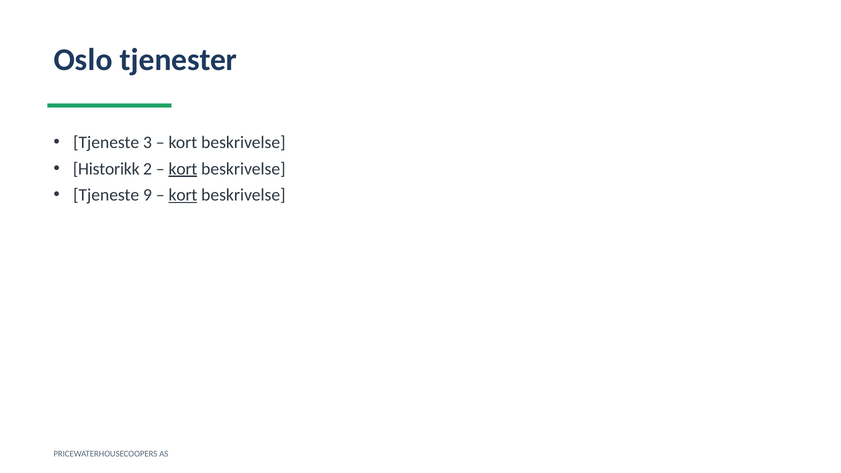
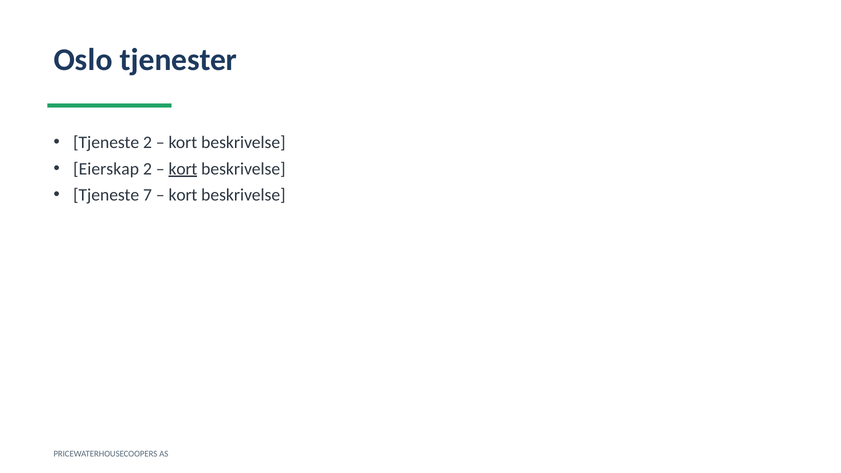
Tjeneste 3: 3 -> 2 (147, 142)
Historikk: Historikk -> Eierskap (106, 169)
9: 9 -> 7 (147, 195)
kort underline: present -> none (183, 195)
